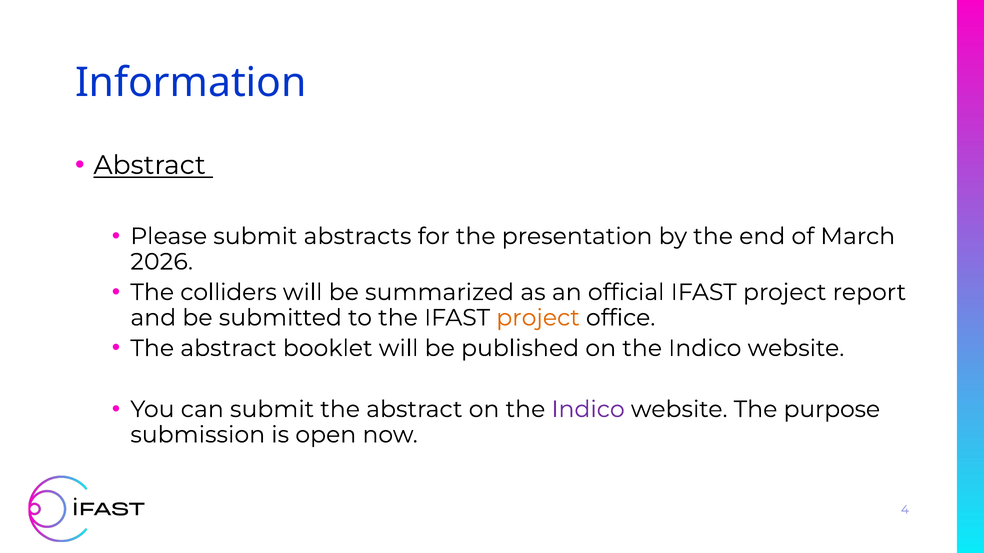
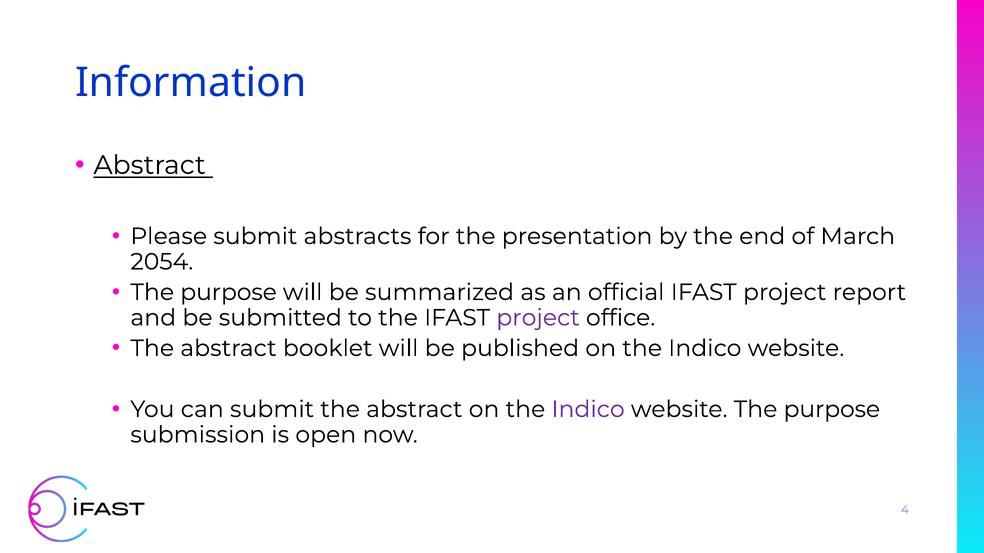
2026: 2026 -> 2054 (162, 262)
colliders: colliders -> purpose (229, 293)
project colour: orange -> purple (538, 318)
